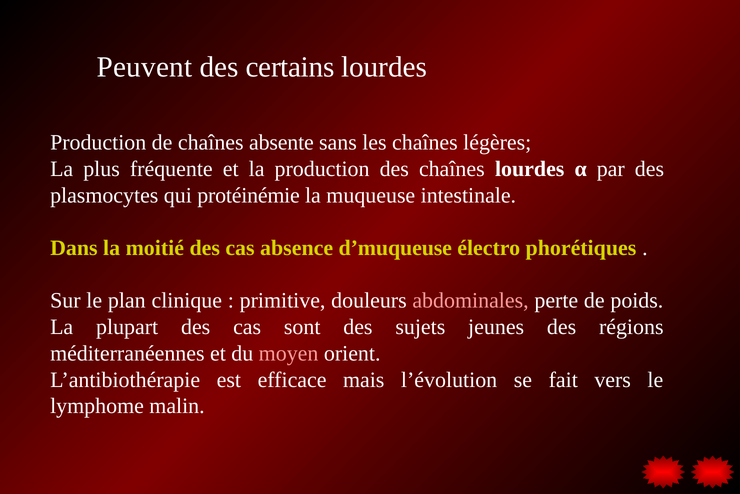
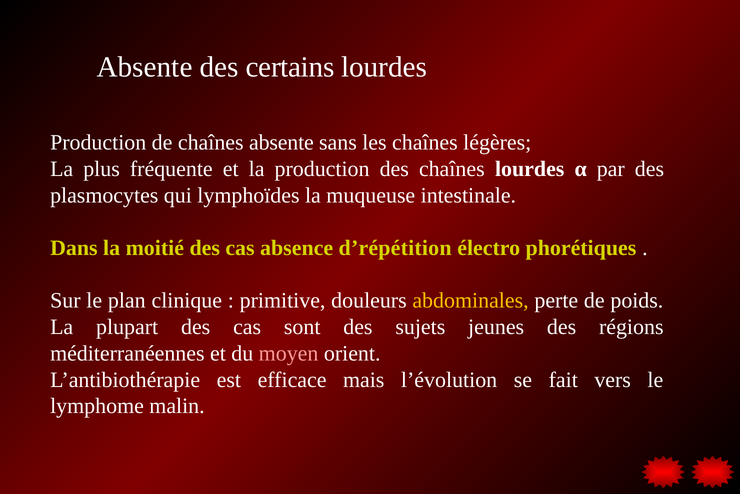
Peuvent: Peuvent -> Absente (145, 67)
protéinémie: protéinémie -> lymphoïdes (248, 195)
d’muqueuse: d’muqueuse -> d’répétition (395, 248)
abdominales colour: pink -> yellow (471, 300)
